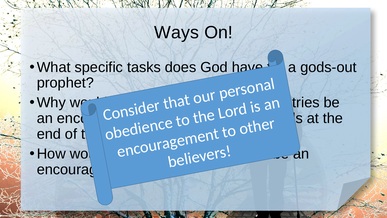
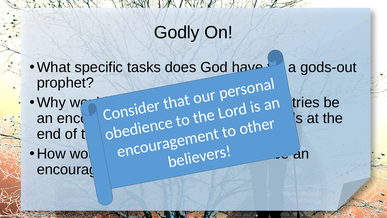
Ways: Ways -> Godly (177, 33)
